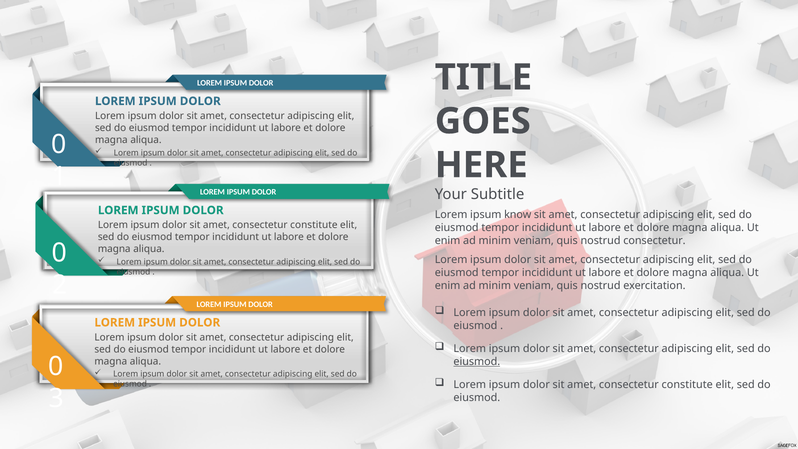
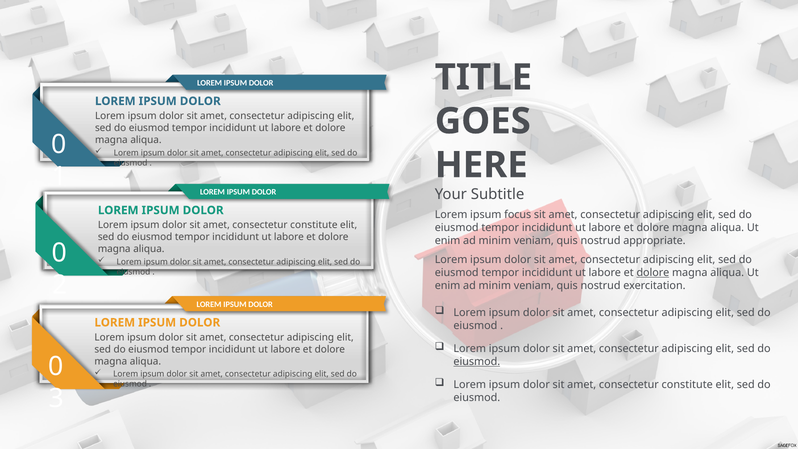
know: know -> focus (518, 215)
nostrud consectetur: consectetur -> appropriate (654, 241)
dolore underline: none -> present (653, 273)
